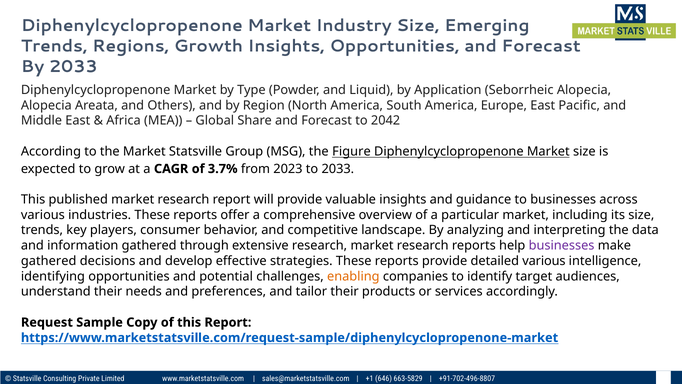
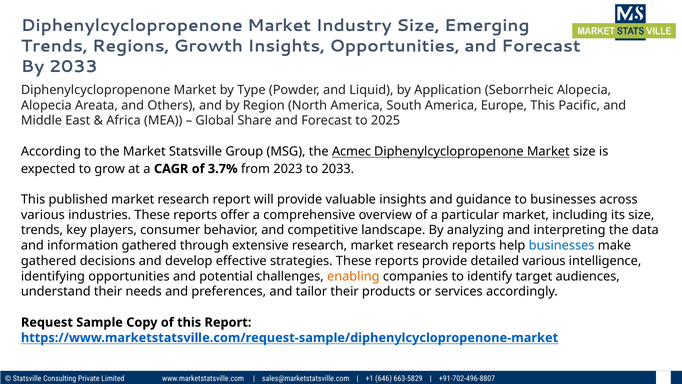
Europe East: East -> This (543, 105)
2042: 2042 -> 2025 (386, 121)
Figure: Figure -> Acmec (352, 151)
businesses colour: purple -> blue (562, 245)
